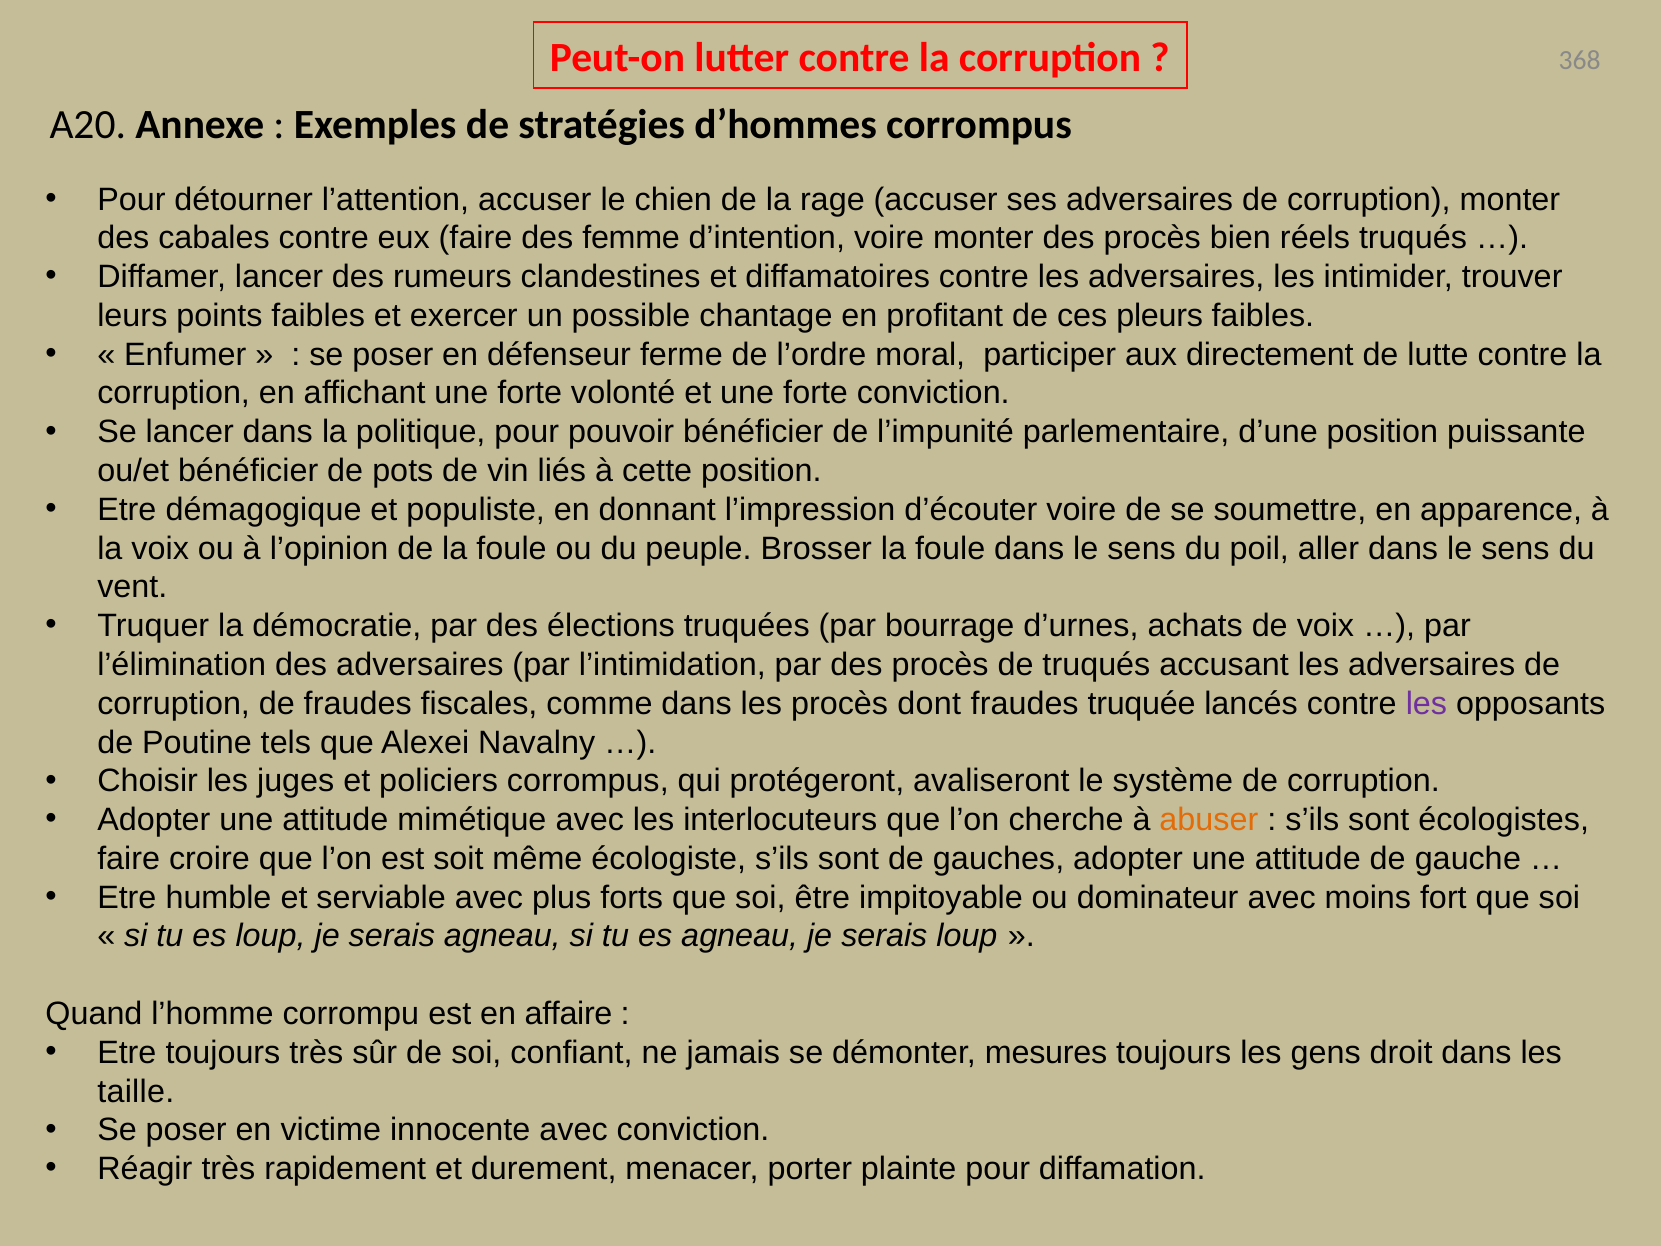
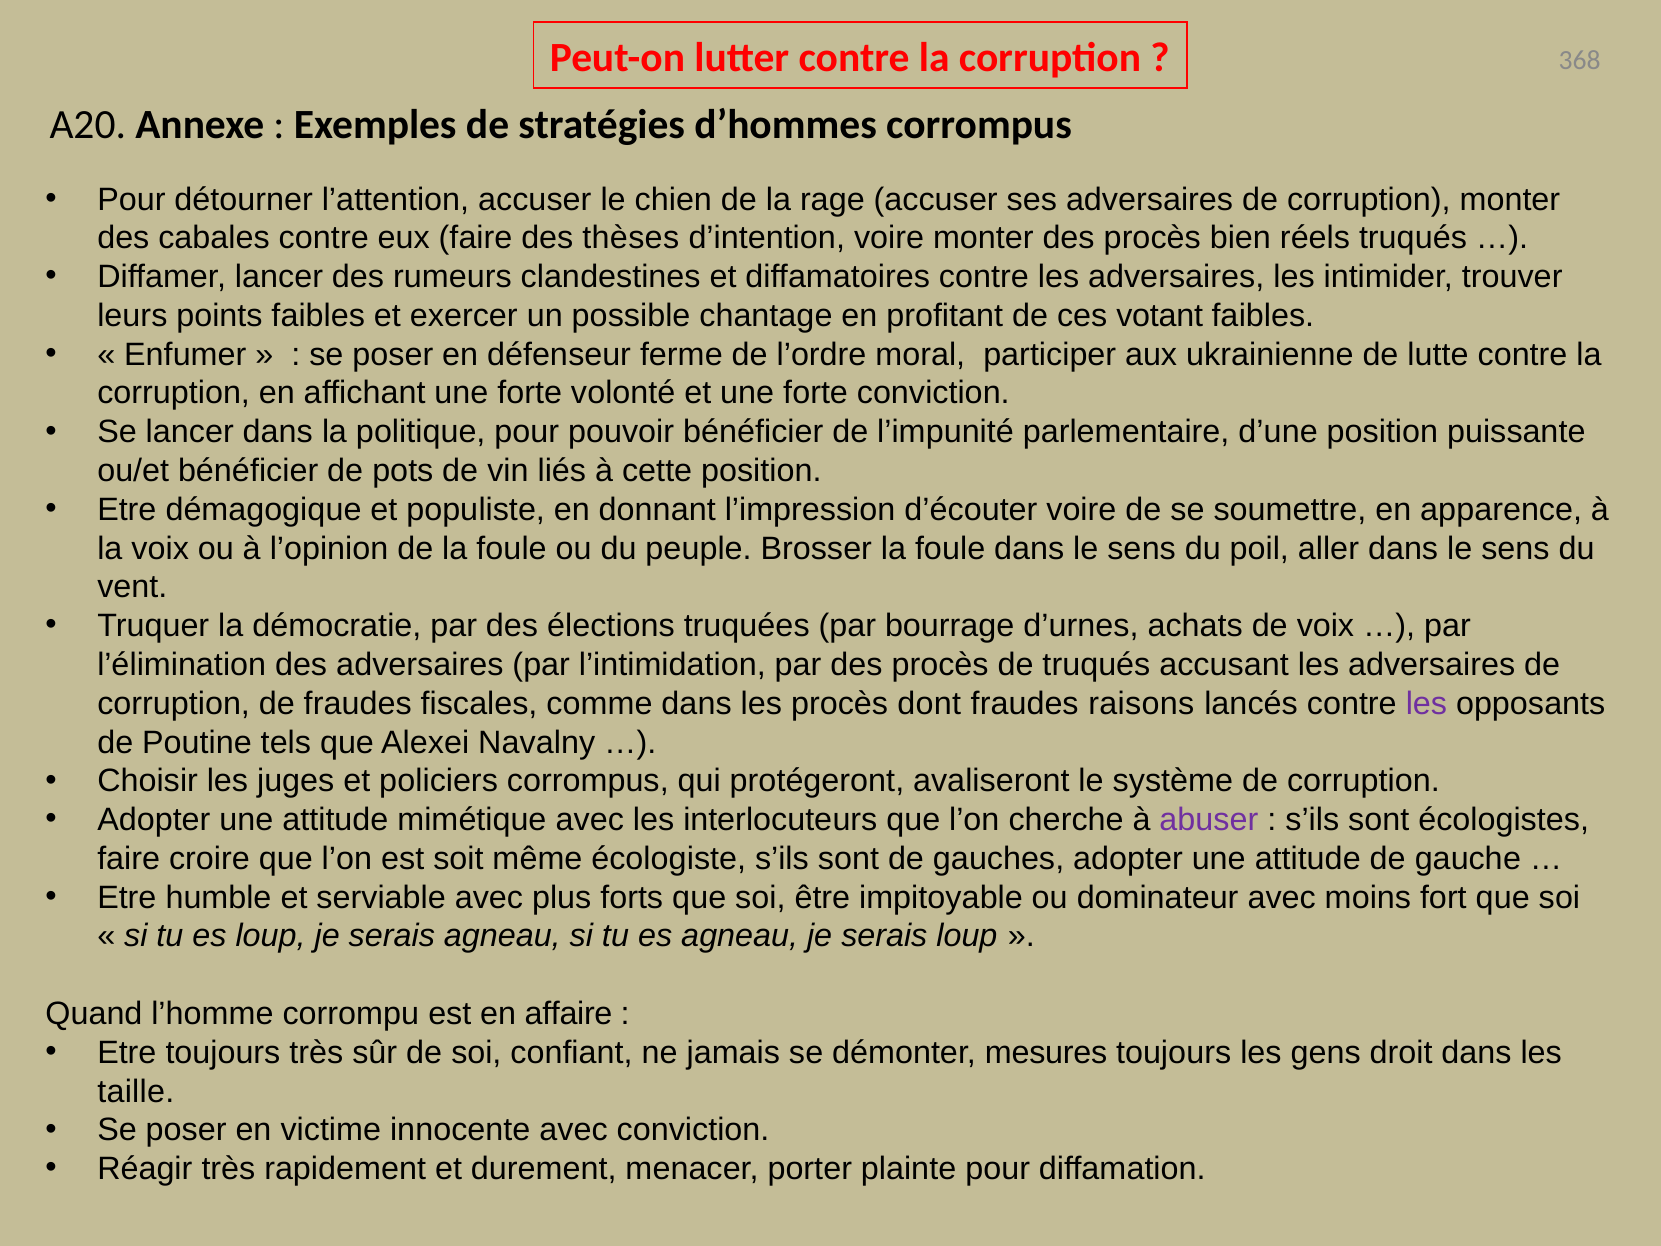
femme: femme -> thèses (631, 238)
pleurs: pleurs -> votant (1160, 316)
directement: directement -> ukrainienne (1270, 354)
truquée: truquée -> raisons (1141, 703)
abuser colour: orange -> purple (1209, 820)
